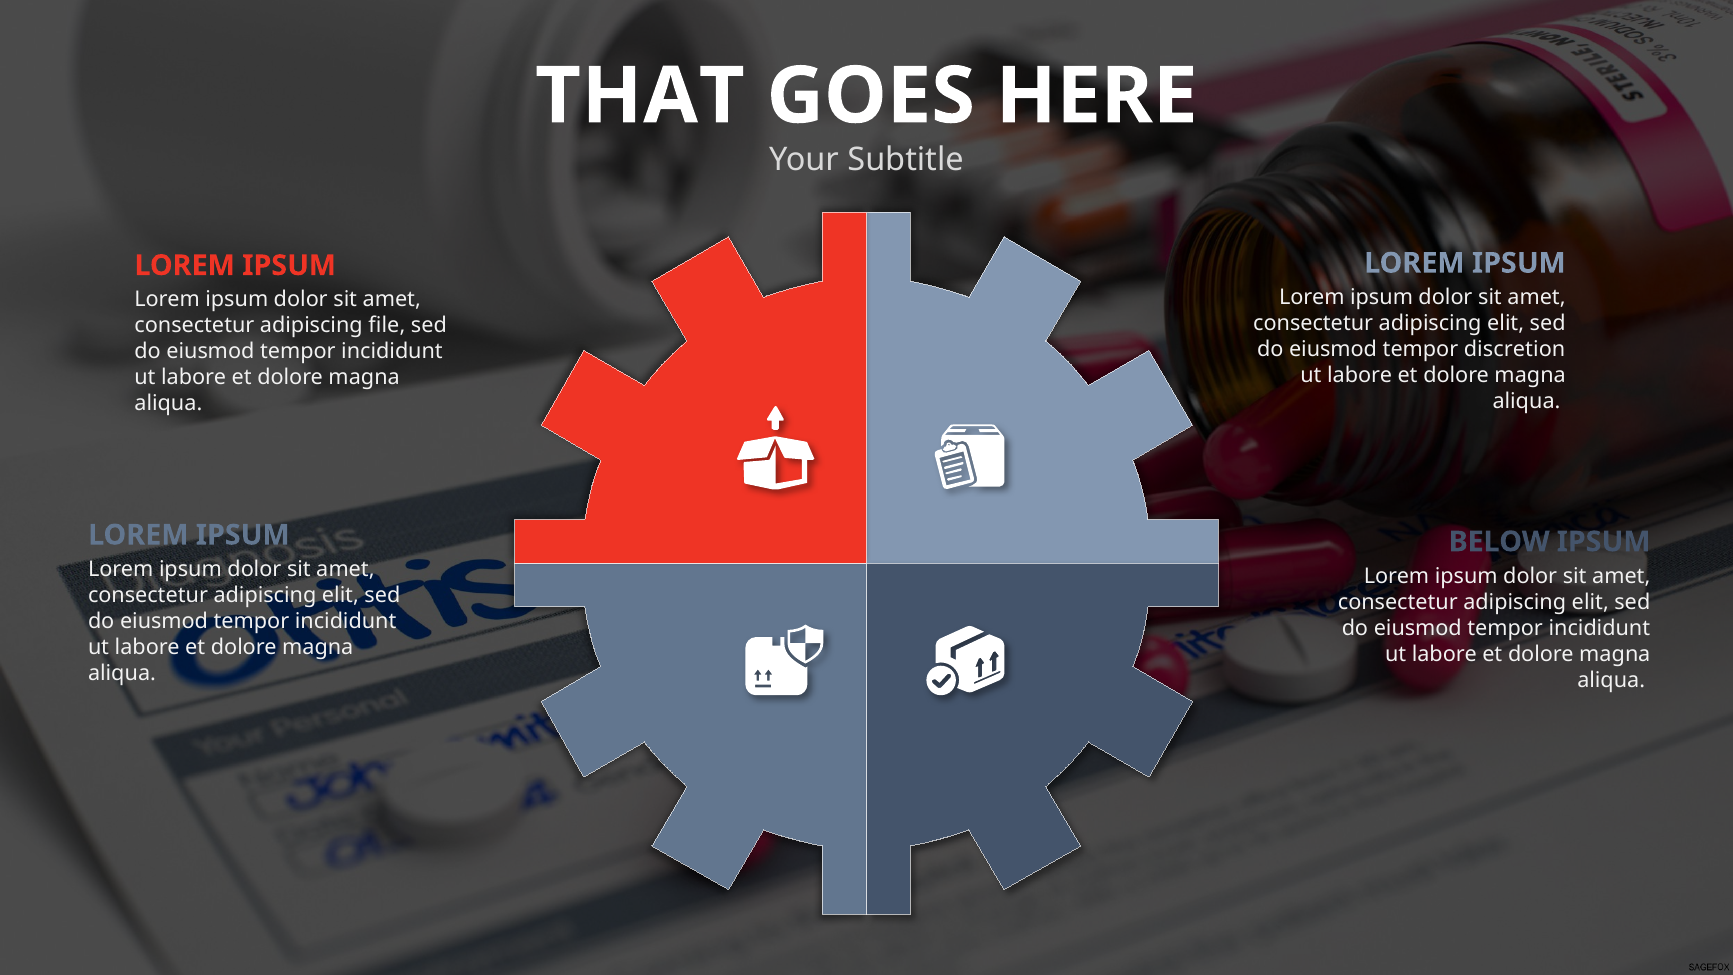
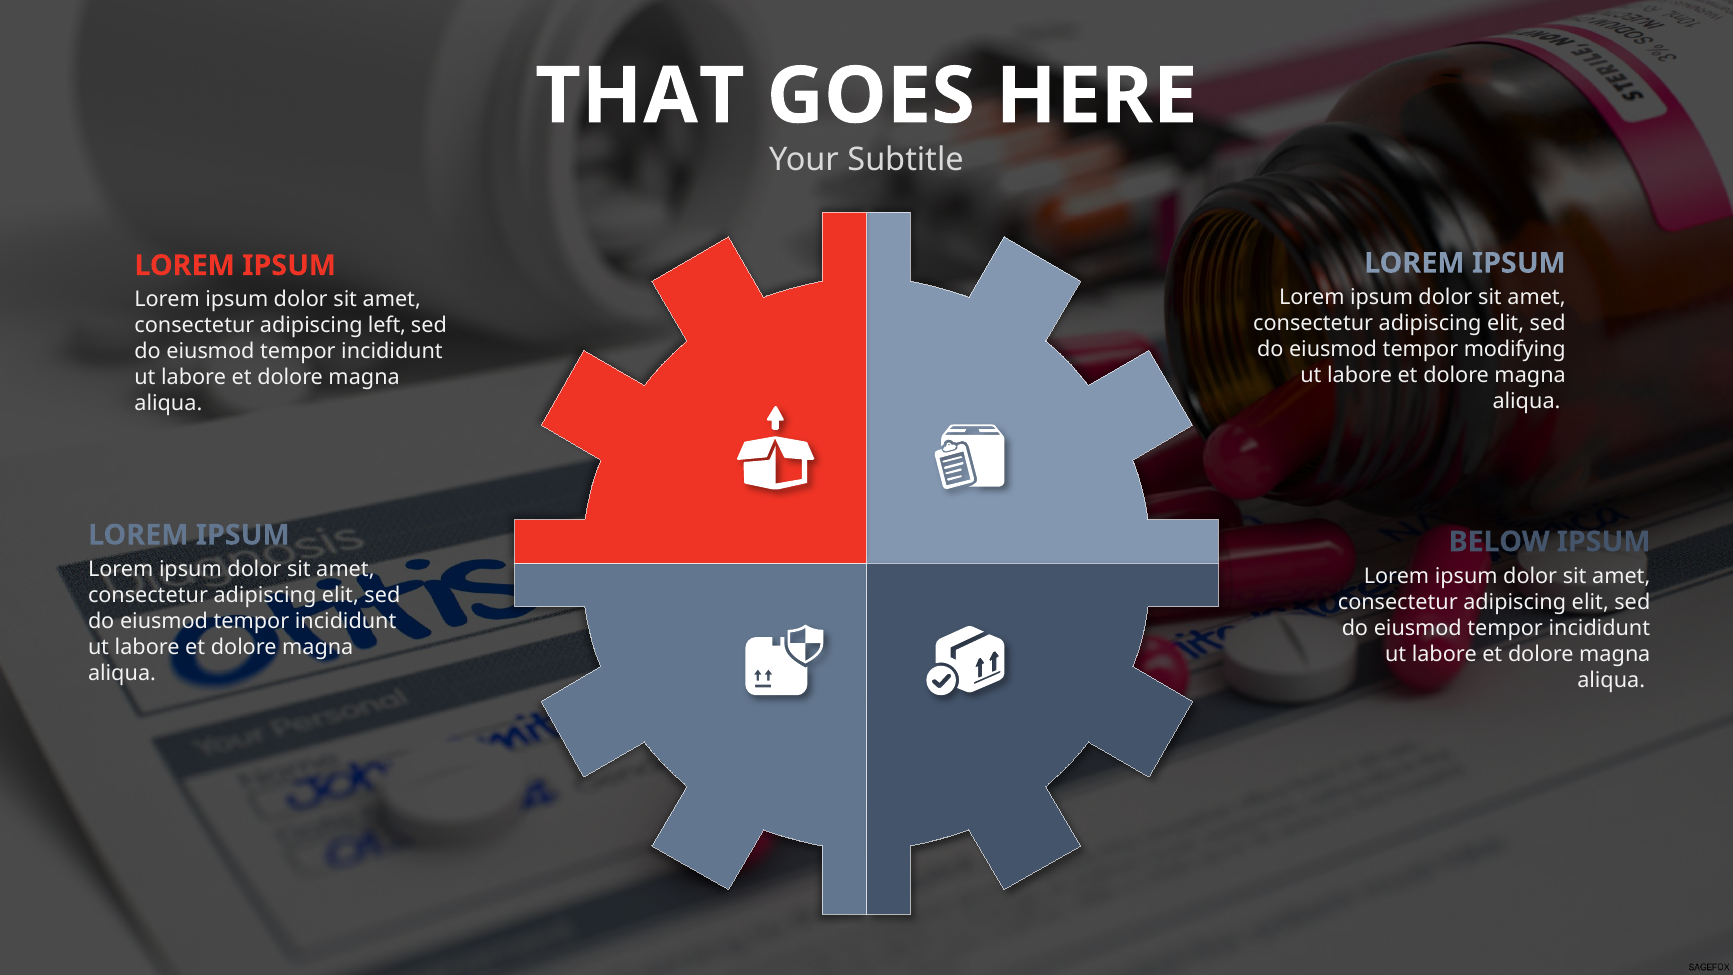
file: file -> left (387, 326)
discretion: discretion -> modifying (1515, 349)
